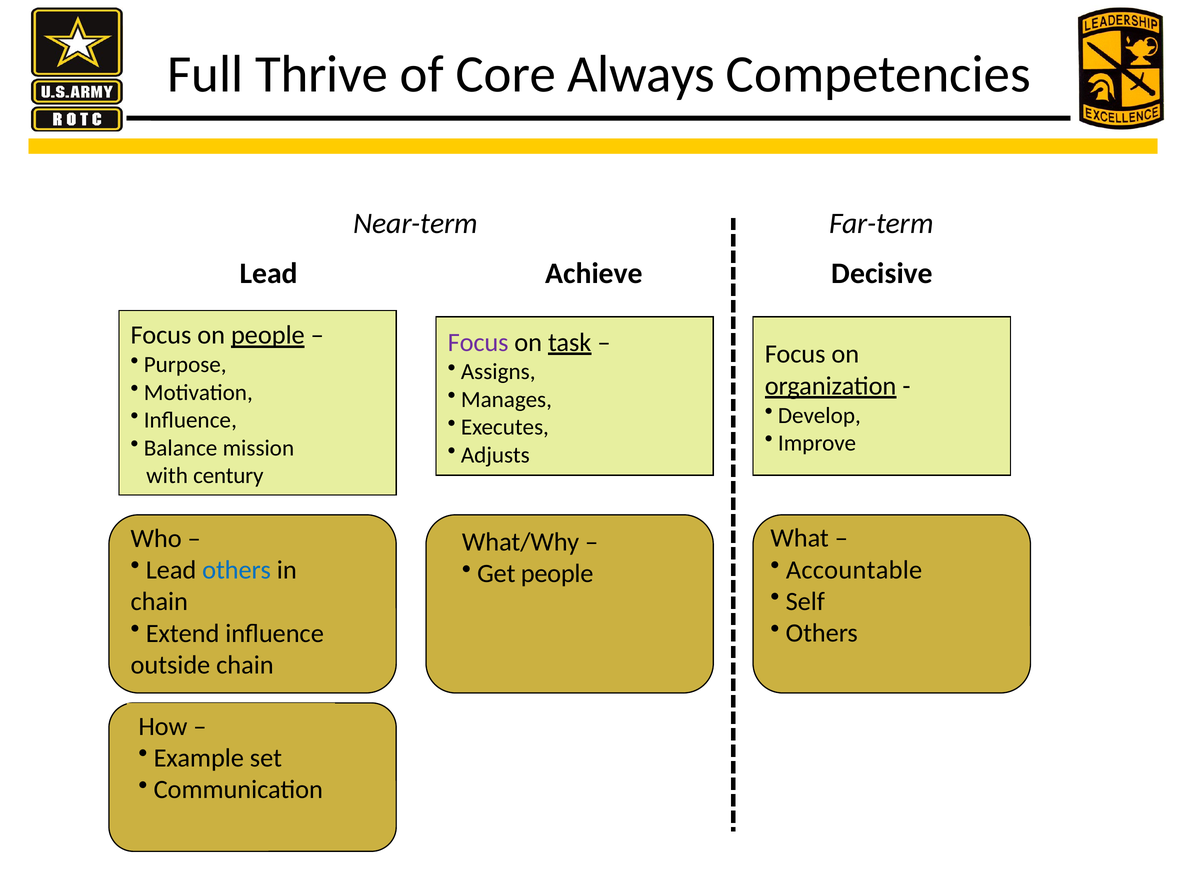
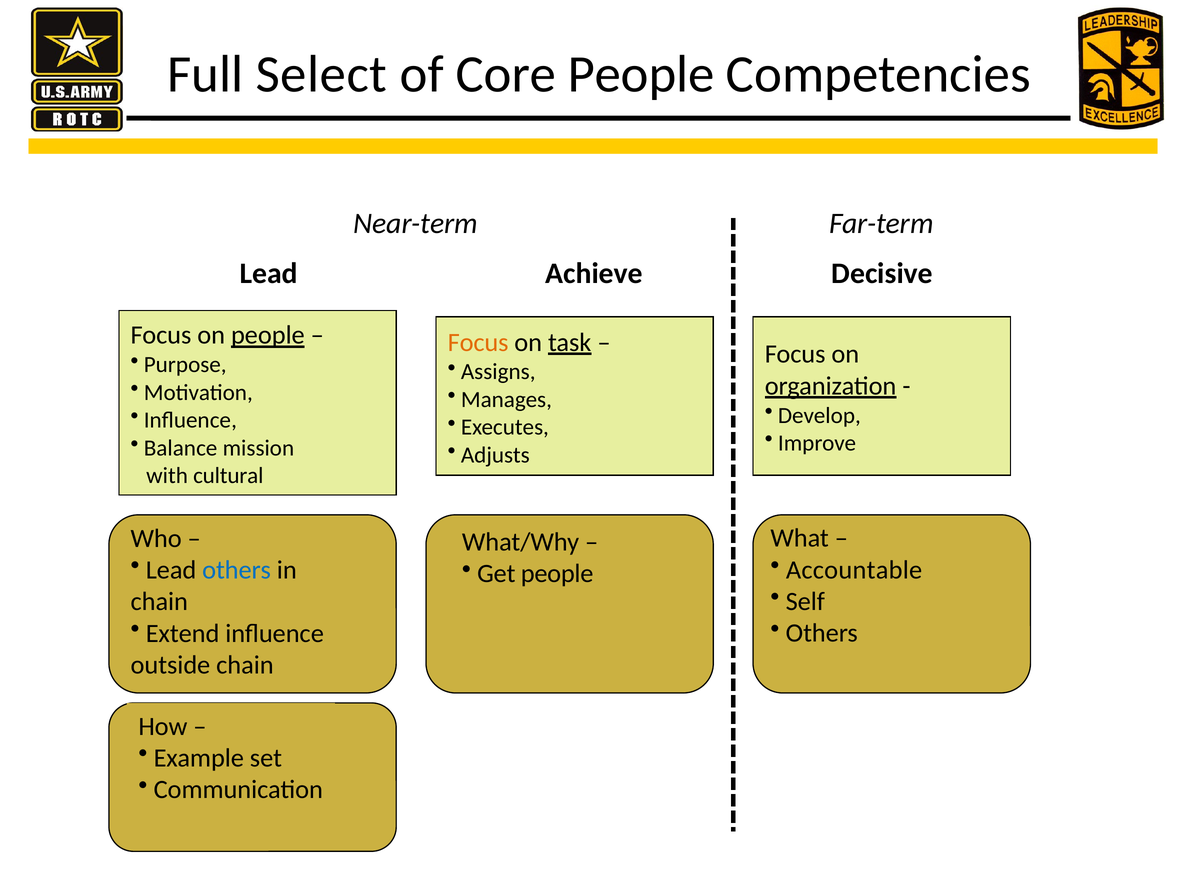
Thrive: Thrive -> Select (321, 74)
Core Always: Always -> People (641, 74)
Focus colour: purple -> orange (478, 343)
century: century -> cultural (228, 476)
